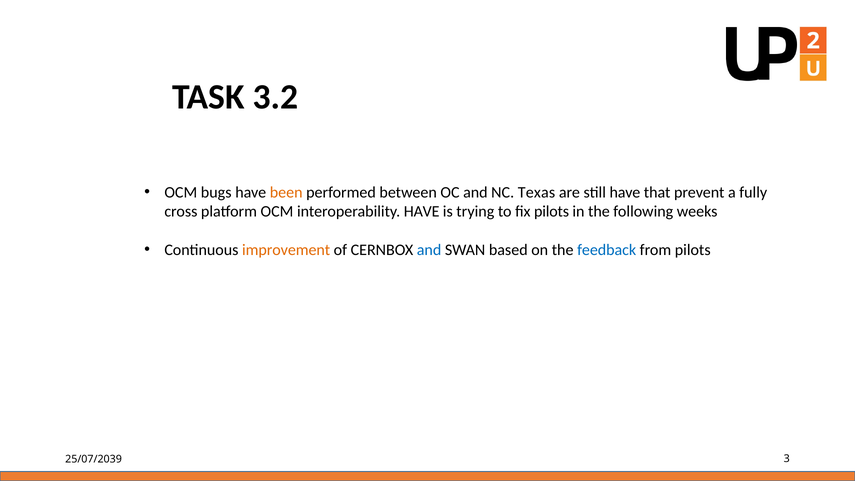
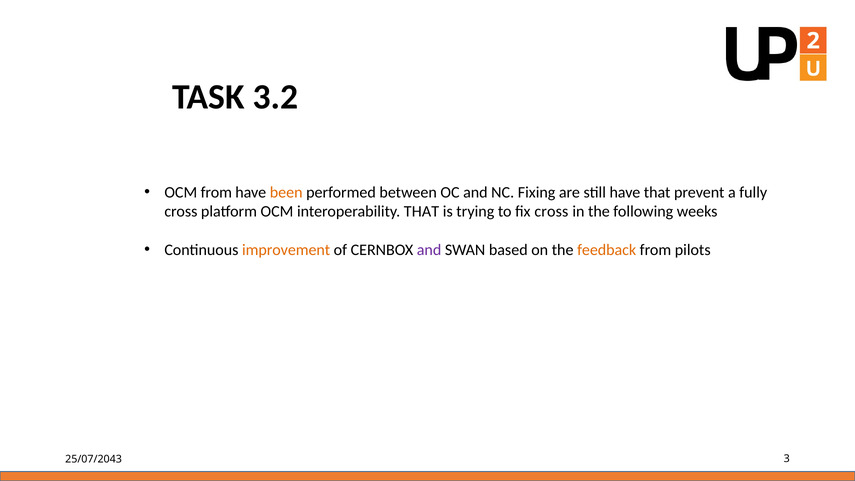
OCM bugs: bugs -> from (216, 192)
Texas: Texas -> Fixing (537, 192)
interoperability HAVE: HAVE -> THAT (421, 212)
fix pilots: pilots -> cross (551, 212)
and colour: blue -> purple (429, 250)
feedback colour: blue -> orange (607, 250)
25/07/2039: 25/07/2039 -> 25/07/2043 (94, 459)
